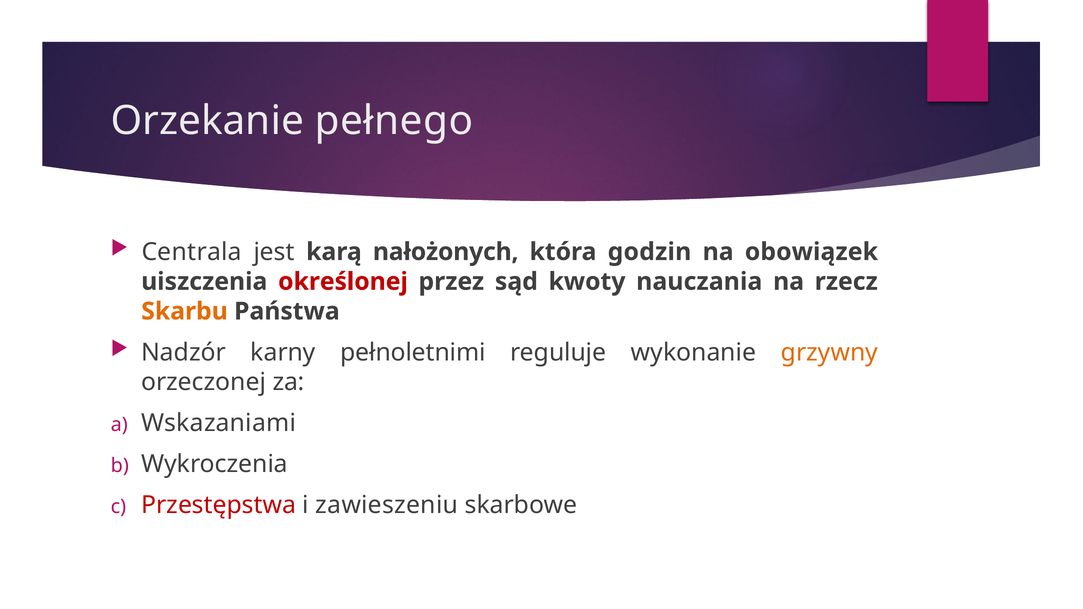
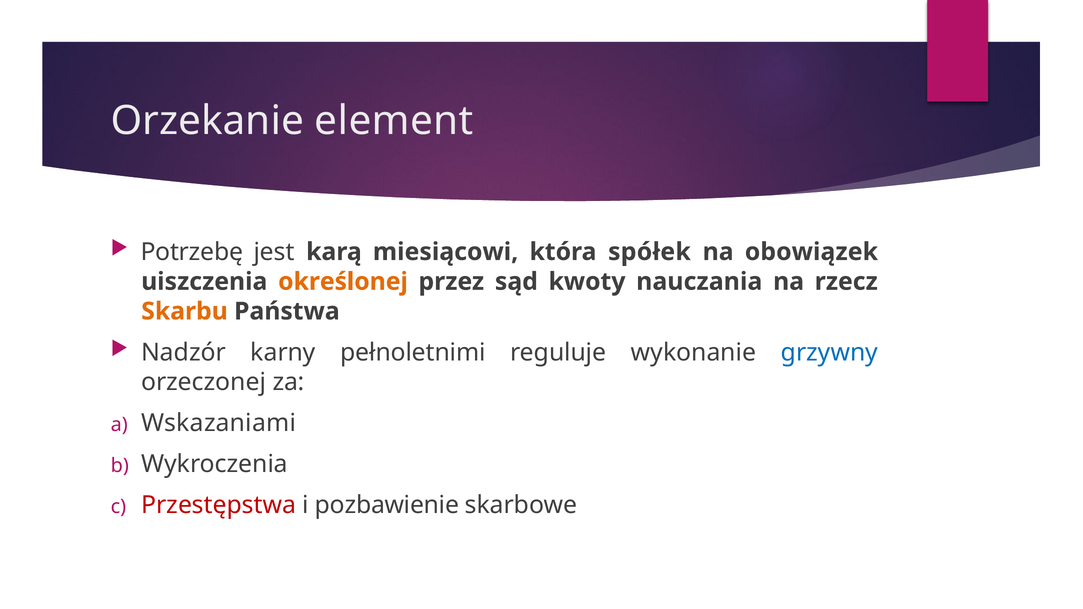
pełnego: pełnego -> element (394, 121)
Centrala: Centrala -> Potrzebę (192, 252)
nałożonych: nałożonych -> miesiącowi (446, 252)
godzin: godzin -> spółek (649, 252)
określonej colour: red -> orange (343, 282)
grzywny colour: orange -> blue (829, 352)
zawieszeniu: zawieszeniu -> pozbawienie (387, 505)
